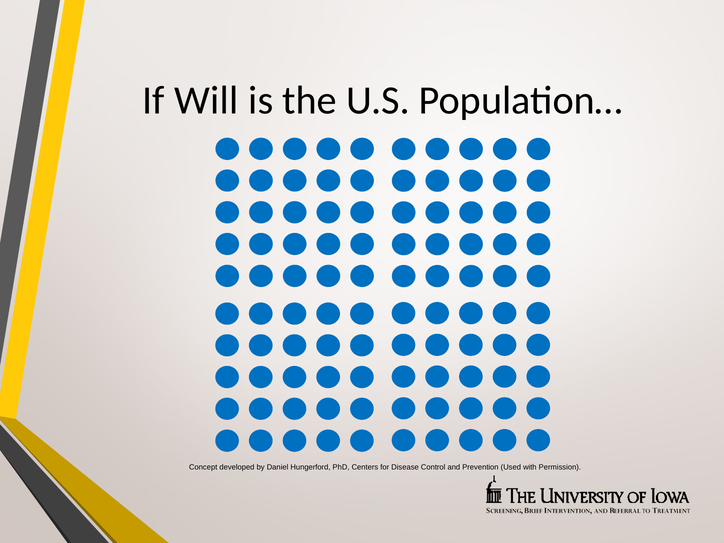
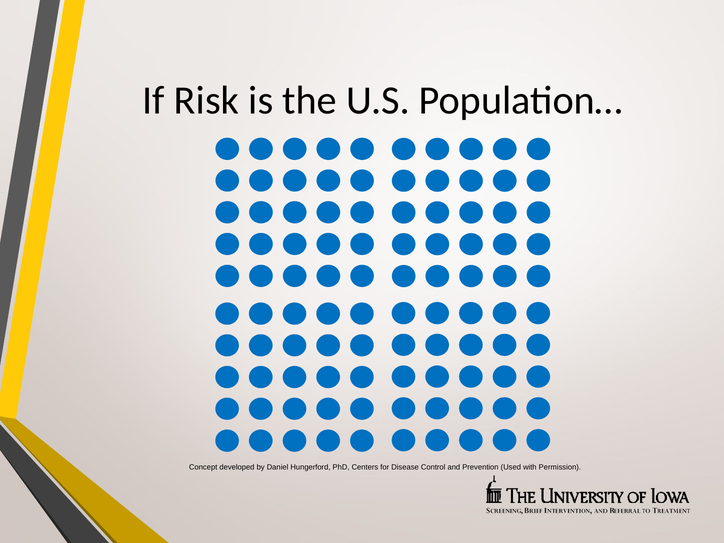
Will: Will -> Risk (207, 101)
